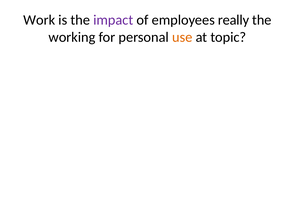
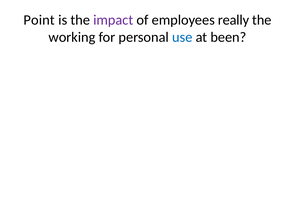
Work: Work -> Point (39, 20)
use colour: orange -> blue (182, 37)
topic: topic -> been (228, 37)
